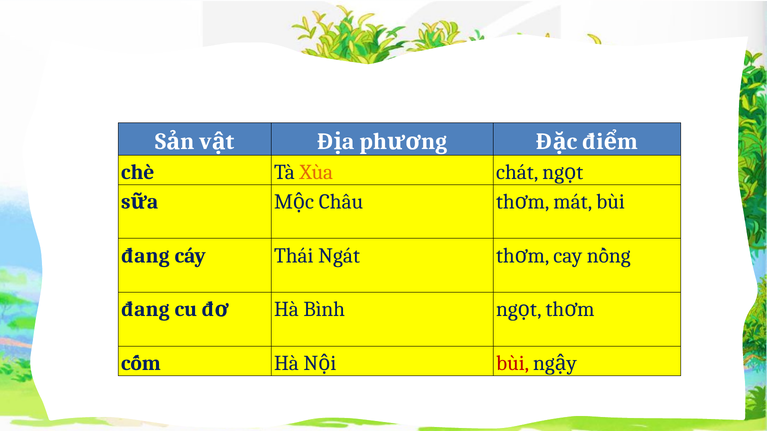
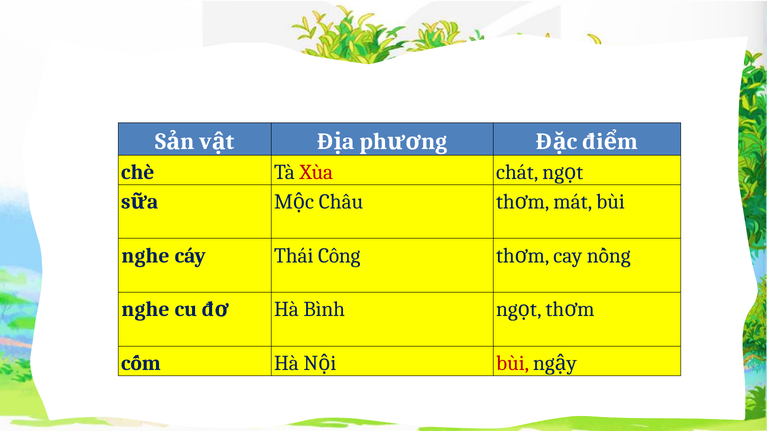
Xùa colour: orange -> red (316, 172)
đang: đang -> nghe (145, 256)
Ngát: Ngát -> Công (339, 256)
đang: đang -> nghe (145, 310)
